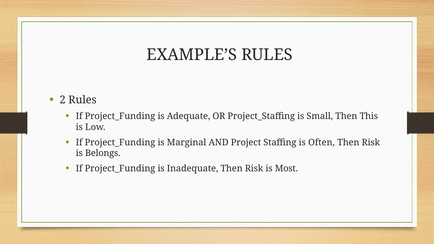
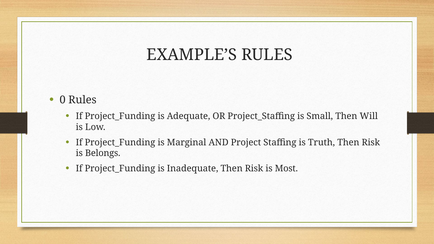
2: 2 -> 0 (63, 100)
This: This -> Will (369, 116)
Often: Often -> Truth (322, 142)
